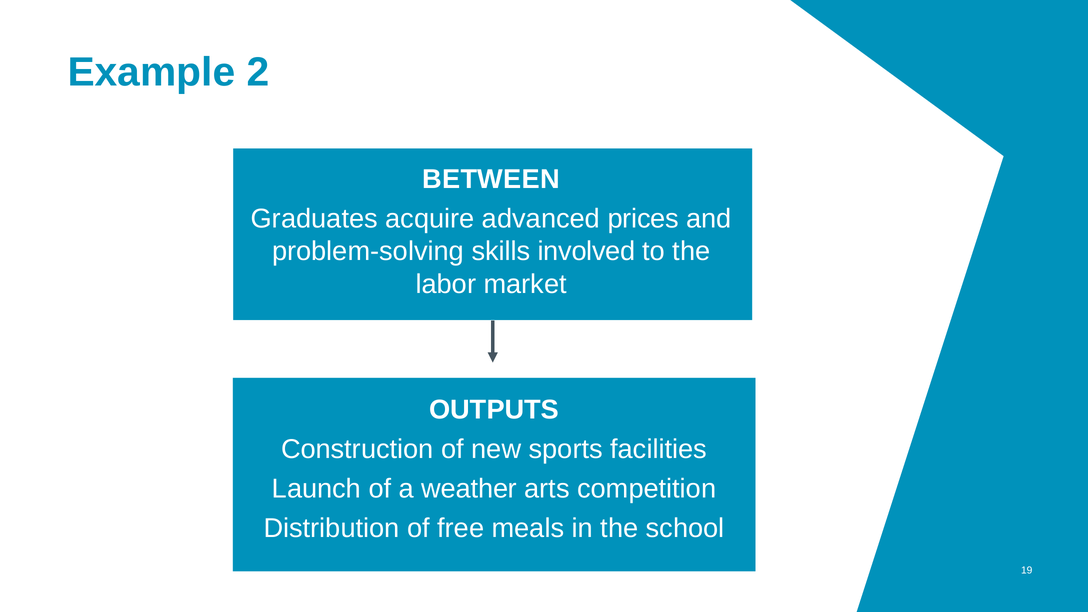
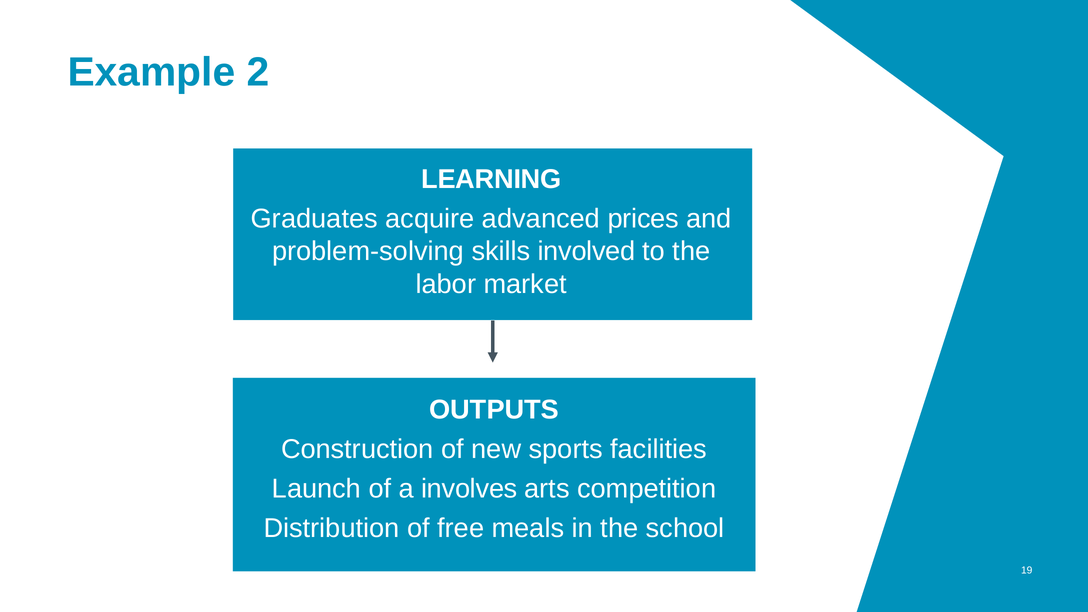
BETWEEN: BETWEEN -> LEARNING (491, 179)
weather: weather -> involves (469, 489)
